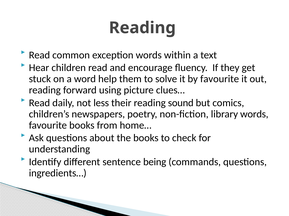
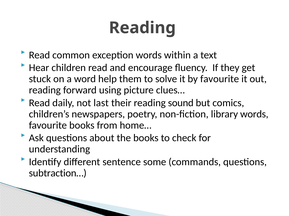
less: less -> last (101, 103)
being: being -> some (155, 162)
ingredients…: ingredients… -> subtraction… (58, 174)
